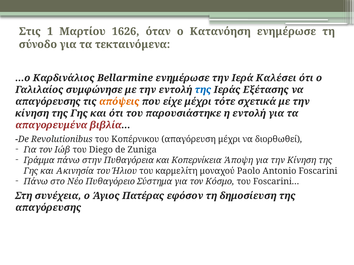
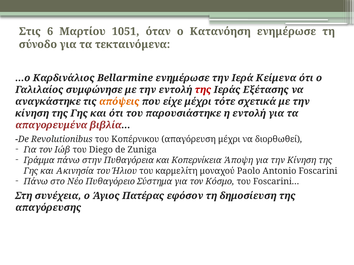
1: 1 -> 6 (50, 31)
1626: 1626 -> 1051 (126, 31)
Καλέσει: Καλέσει -> Κείμενα (276, 78)
της colour: blue -> red (203, 90)
απαγόρευσης: απαγόρευσης -> αναγκάστηκε (48, 102)
